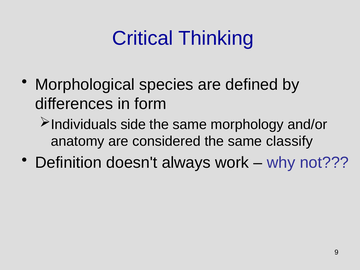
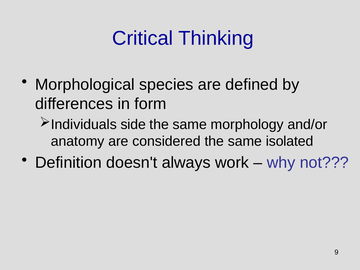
classify: classify -> isolated (290, 141)
